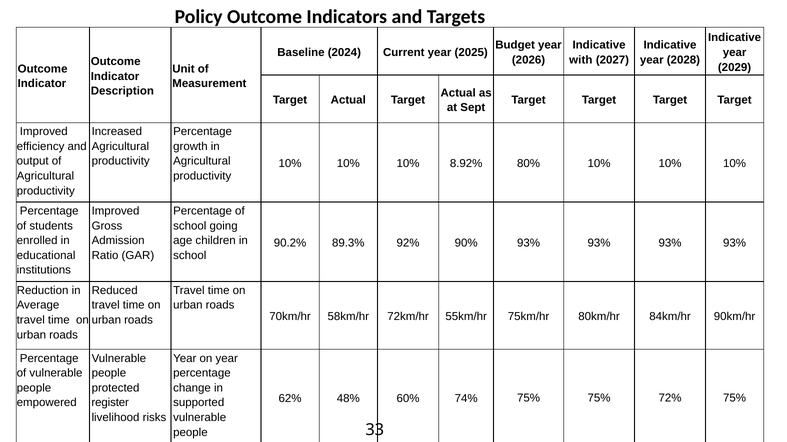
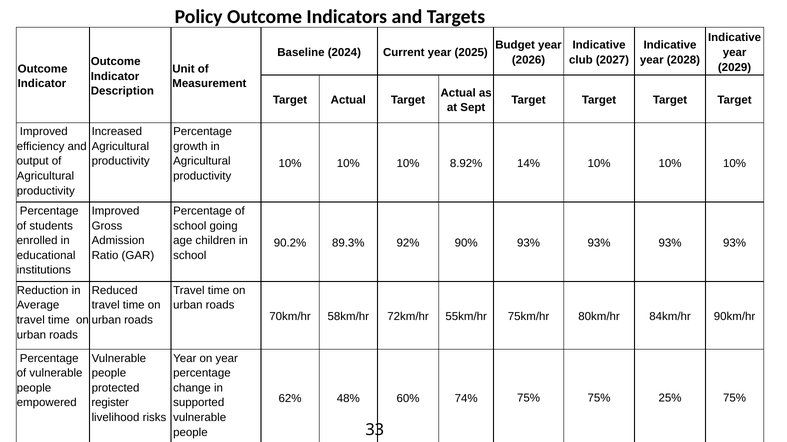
with: with -> club (581, 60)
80%: 80% -> 14% (529, 164)
72%: 72% -> 25% (670, 399)
